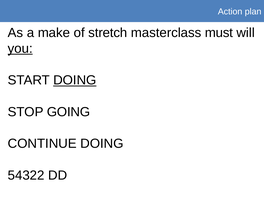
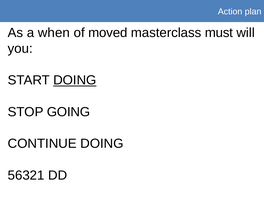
make: make -> when (54, 33)
stretch: stretch -> moved (108, 33)
you underline: present -> none (20, 49)
54322: 54322 -> 56321 (26, 175)
